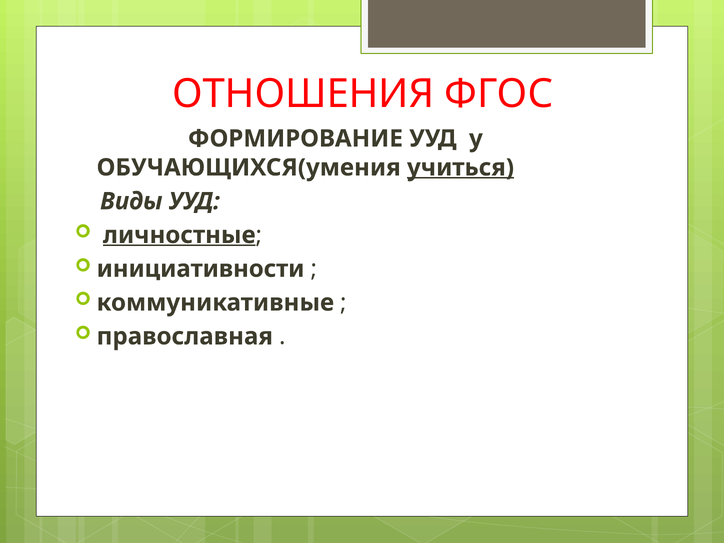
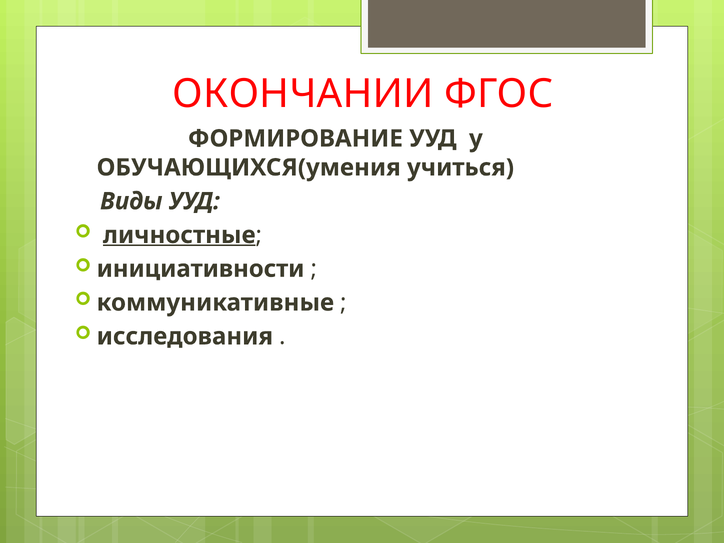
ОТНОШЕНИЯ: ОТНОШЕНИЯ -> ОКОНЧАНИИ (303, 94)
учиться underline: present -> none (461, 168)
православная: православная -> исследования (185, 336)
